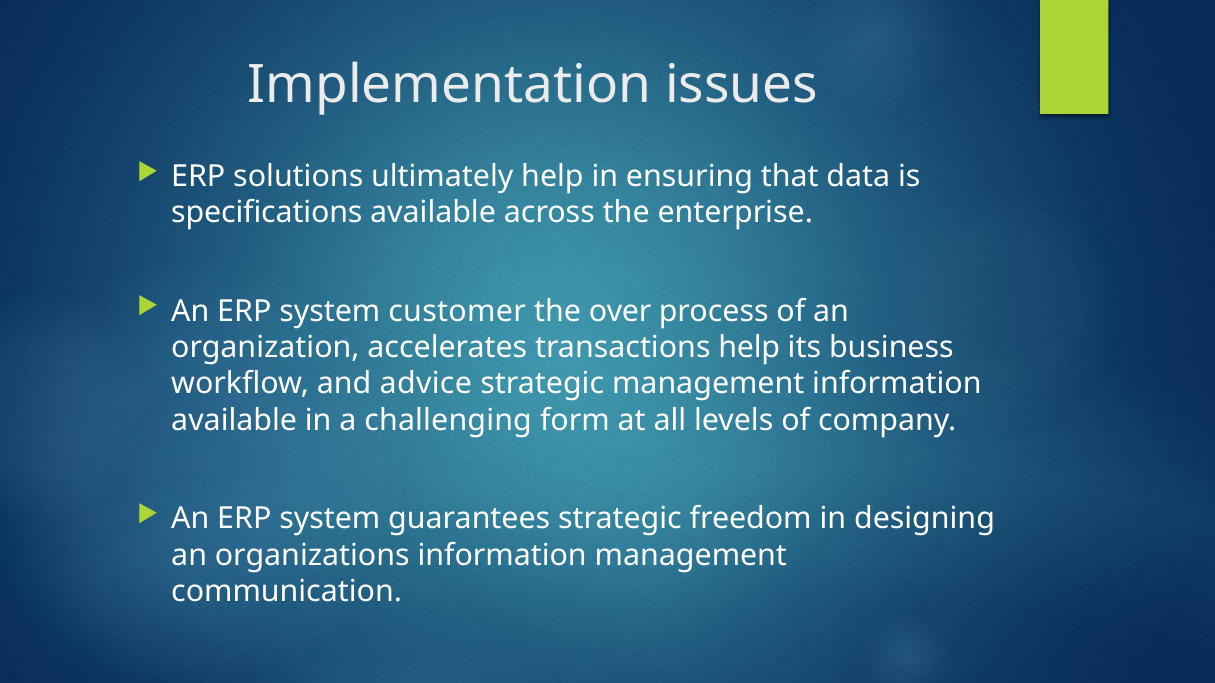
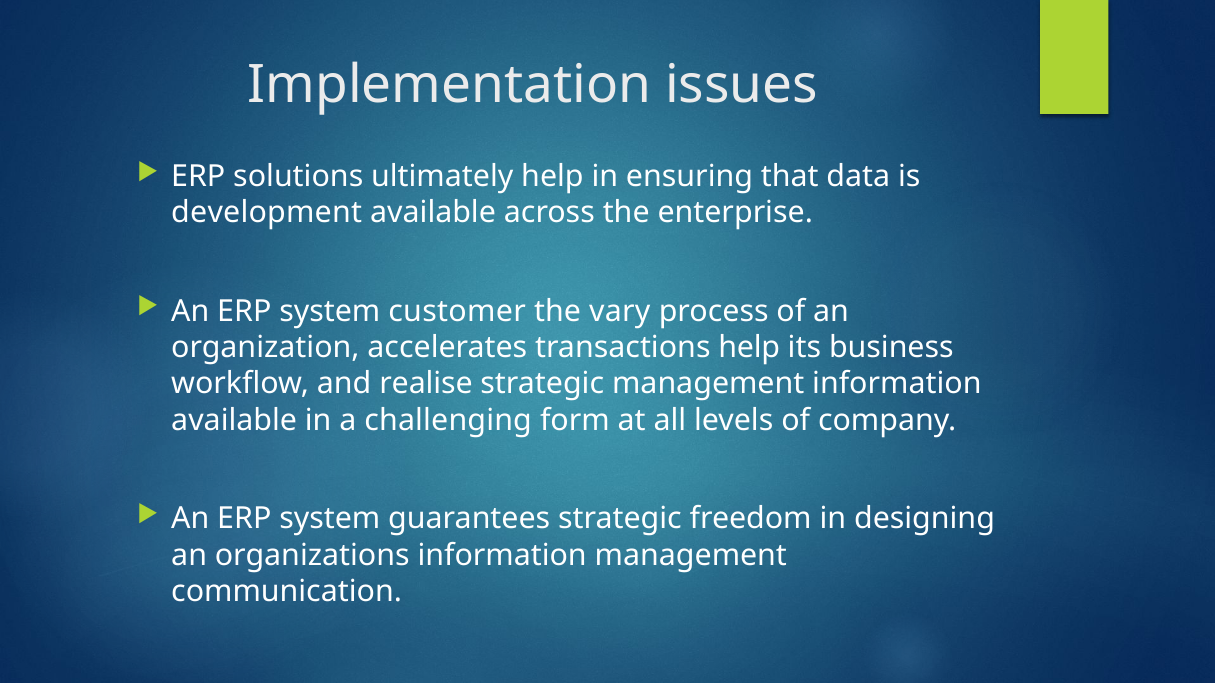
specifications: specifications -> development (267, 213)
over: over -> vary (620, 311)
advice: advice -> realise (426, 384)
